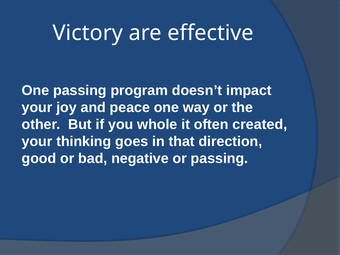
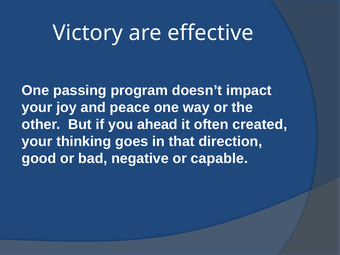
whole: whole -> ahead (157, 124)
or passing: passing -> capable (219, 158)
